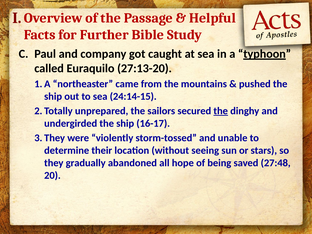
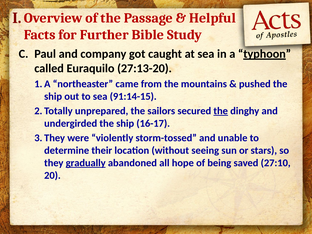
24:14-15: 24:14-15 -> 91:14-15 (133, 96)
gradually underline: none -> present (86, 163)
27:48: 27:48 -> 27:10 (276, 163)
